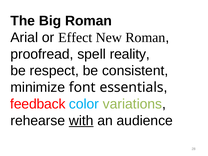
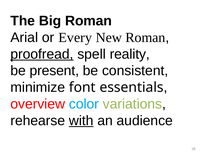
Effect: Effect -> Every (75, 37)
proofread underline: none -> present (42, 54)
respect: respect -> present (54, 71)
feedback: feedback -> overview (38, 104)
